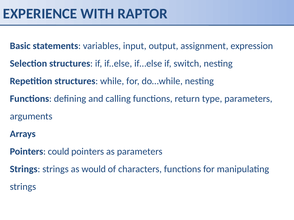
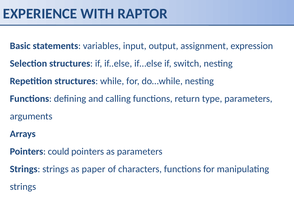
would: would -> paper (94, 170)
